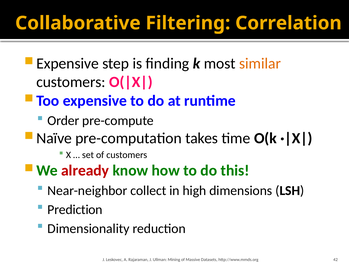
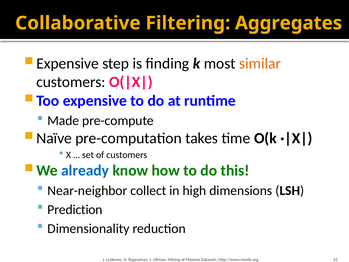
Correlation: Correlation -> Aggregates (289, 23)
Order: Order -> Made (63, 121)
already colour: red -> blue (85, 170)
